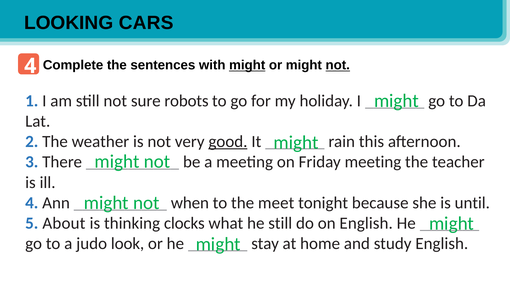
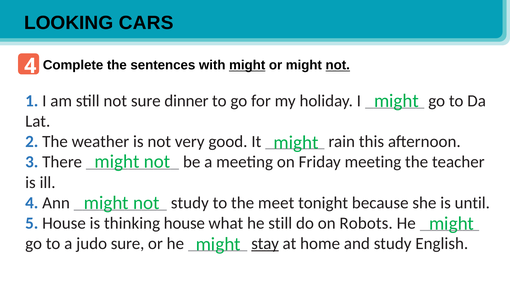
robots: robots -> dinner (186, 101)
good underline: present -> none (228, 142)
when: when -> study (190, 203)
5 About: About -> House (64, 223)
thinking clocks: clocks -> house (184, 223)
on English: English -> Robots (366, 223)
judo look: look -> sure (128, 244)
stay underline: none -> present (265, 244)
